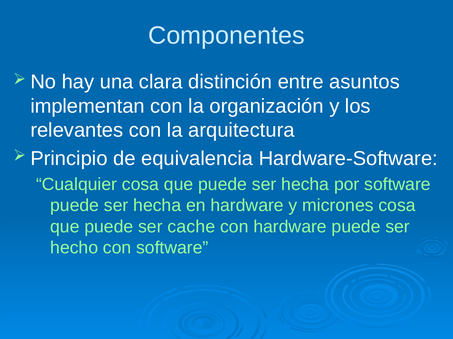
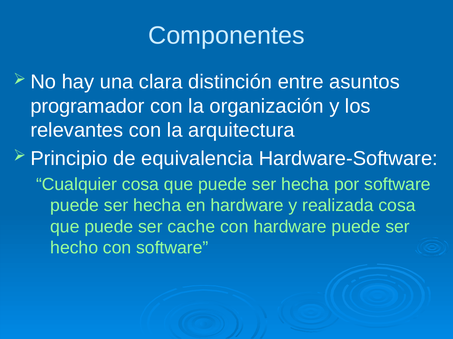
implementan: implementan -> programador (88, 106)
micrones: micrones -> realizada (338, 206)
